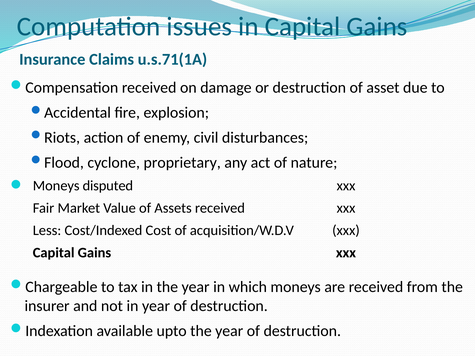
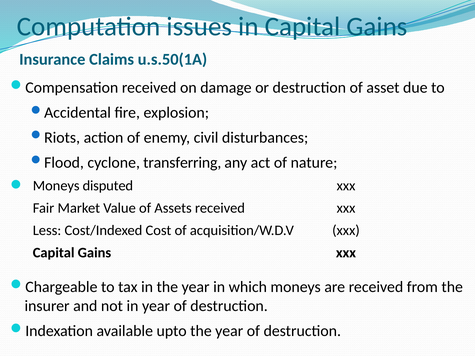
u.s.71(1A: u.s.71(1A -> u.s.50(1A (172, 60)
proprietary: proprietary -> transferring (182, 163)
